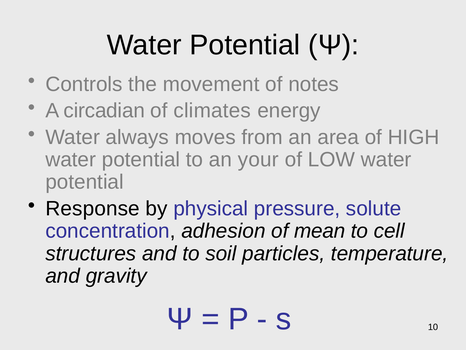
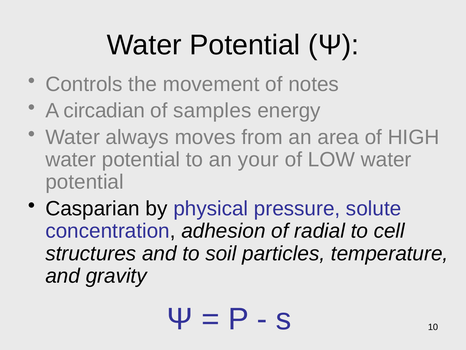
climates: climates -> samples (212, 111)
Response: Response -> Casparian (93, 208)
mean: mean -> radial (320, 231)
